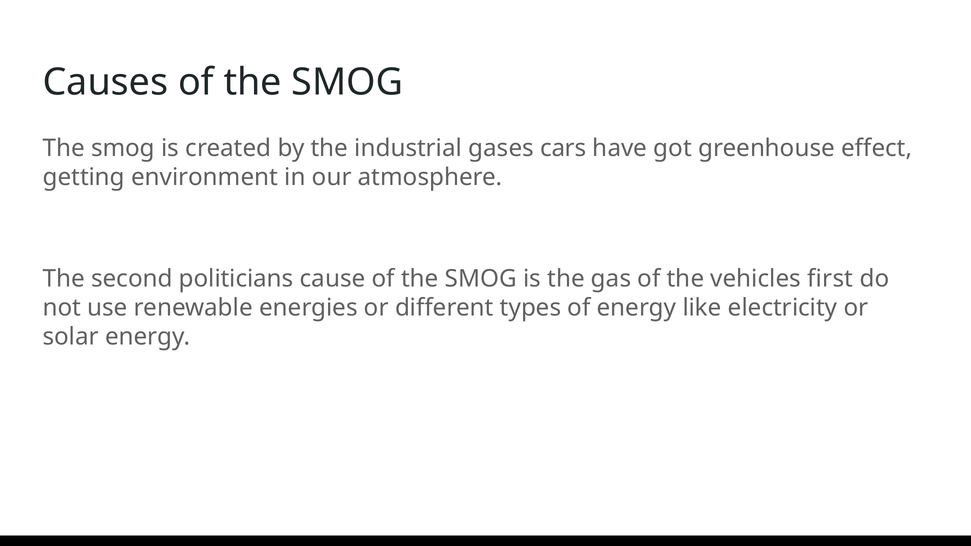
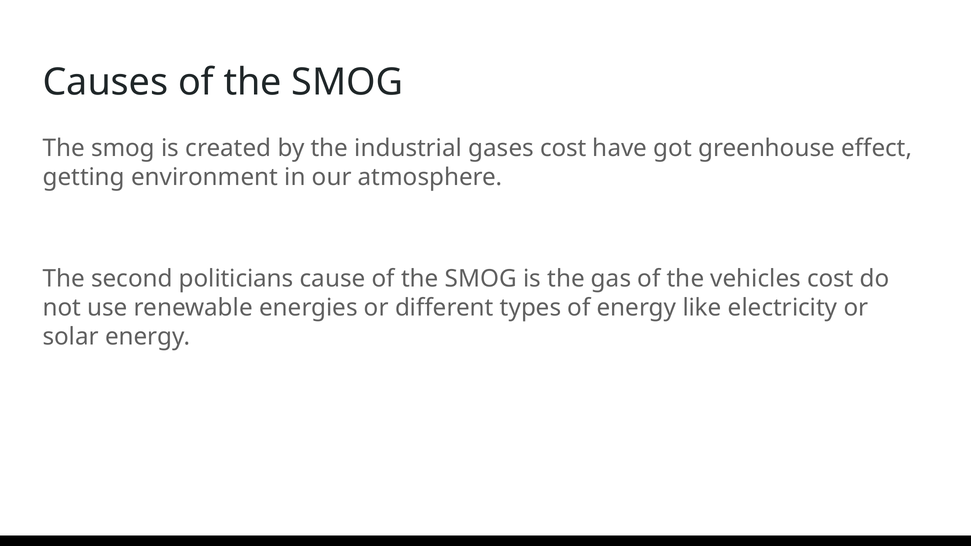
gases cars: cars -> cost (563, 148)
vehicles first: first -> cost (830, 279)
